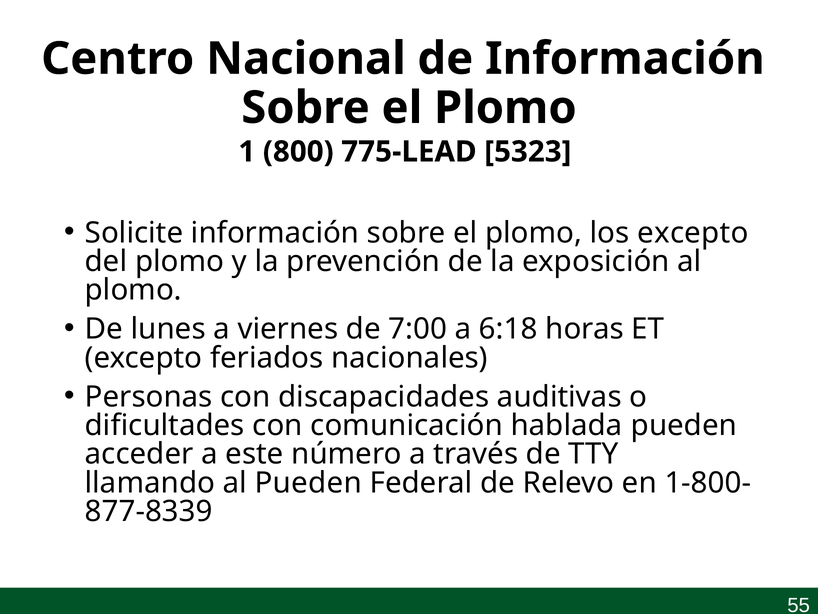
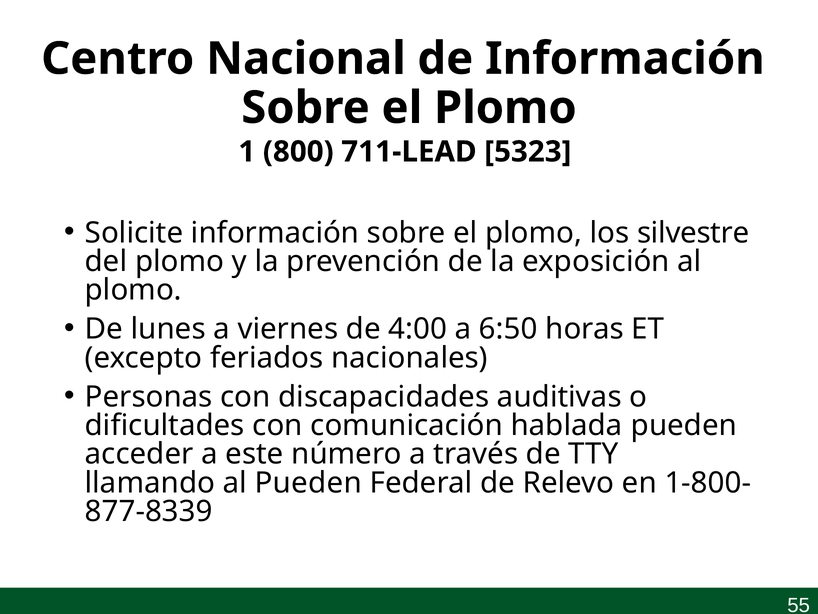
775-LEAD: 775-LEAD -> 711-LEAD (409, 152)
los excepto: excepto -> silvestre (693, 233)
7:00: 7:00 -> 4:00 (418, 329)
6:18: 6:18 -> 6:50 (508, 329)
